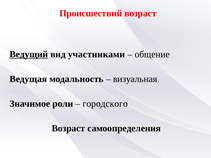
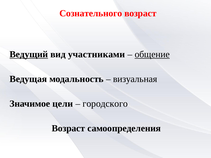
Происшествий: Происшествий -> Сознательного (91, 13)
общение underline: none -> present (152, 54)
роли: роли -> цели (63, 104)
